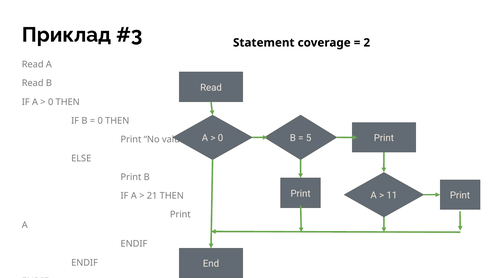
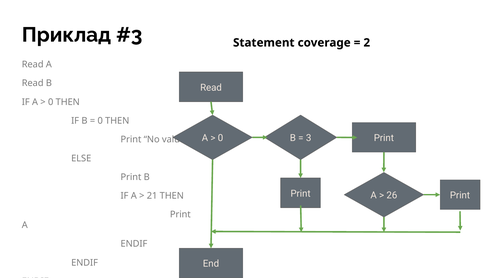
5: 5 -> 3 (309, 138)
11: 11 -> 26 (392, 195)
